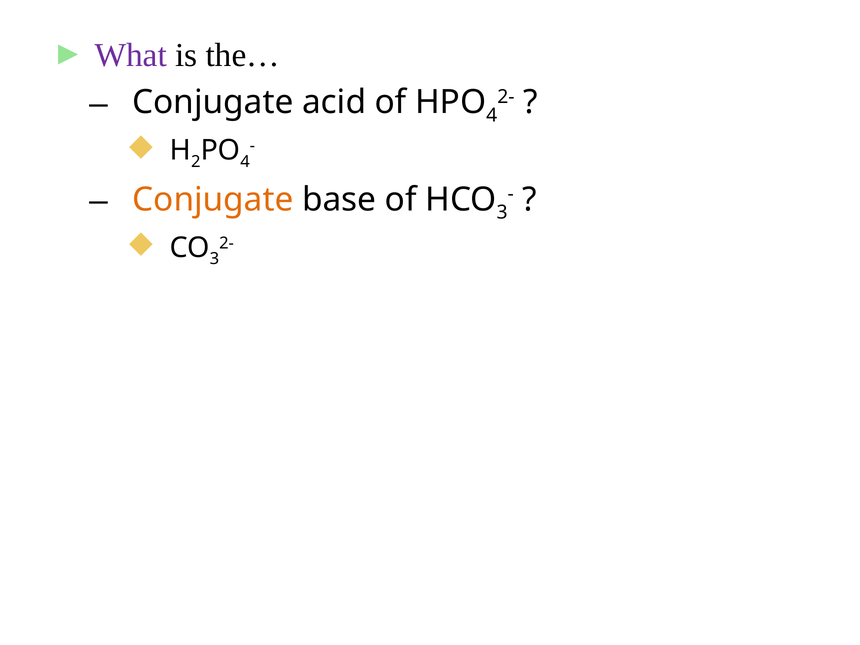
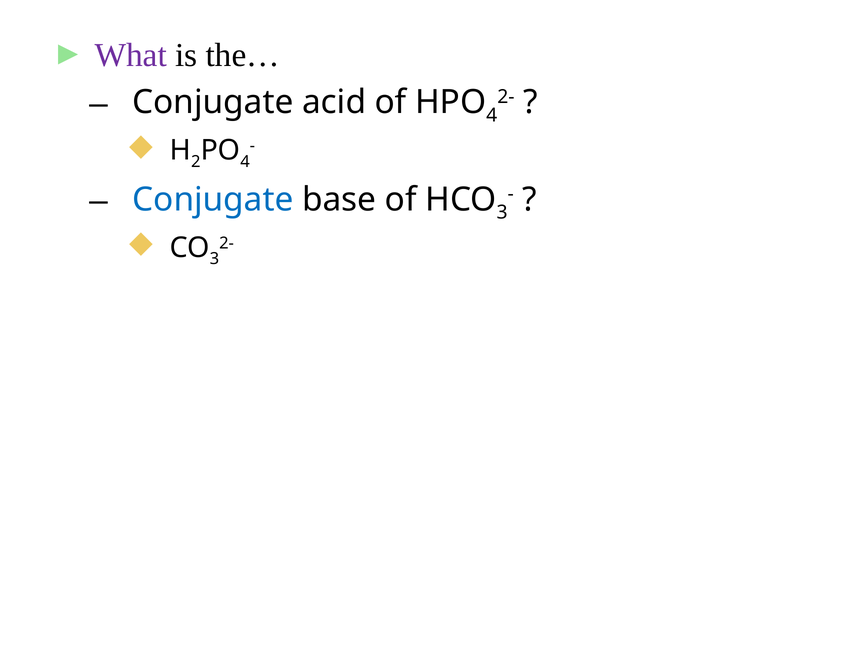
Conjugate colour: orange -> blue (213, 199)
